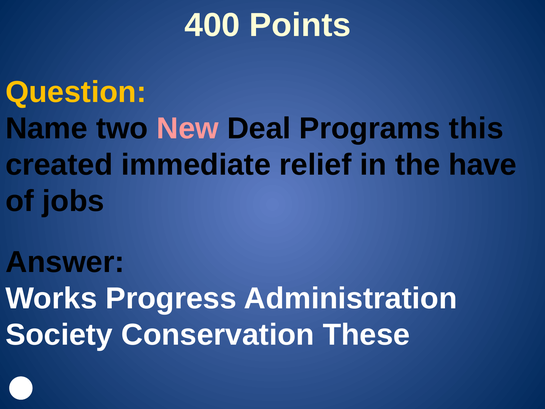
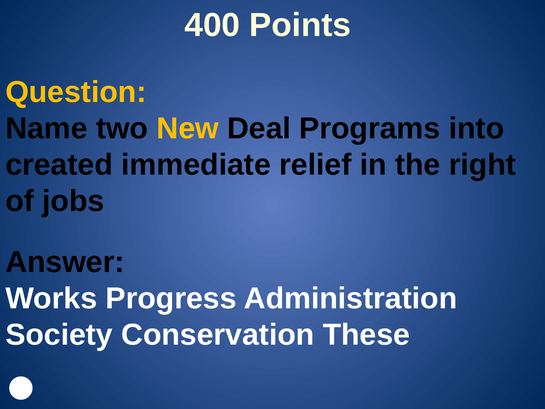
New colour: pink -> yellow (188, 128)
this: this -> into (476, 128)
have: have -> right (482, 165)
